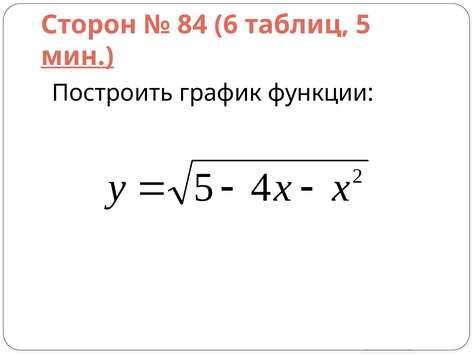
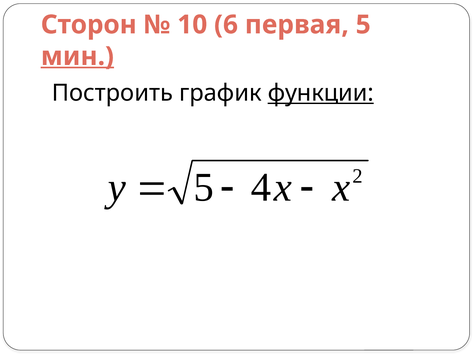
84: 84 -> 10 (192, 25)
таблиц: таблиц -> первая (297, 25)
функции underline: none -> present (321, 93)
